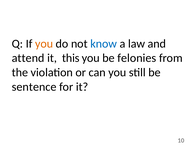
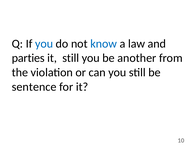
you colour: orange -> blue (44, 44)
attend: attend -> parties (28, 58)
it this: this -> still (71, 58)
felonies: felonies -> another (137, 58)
